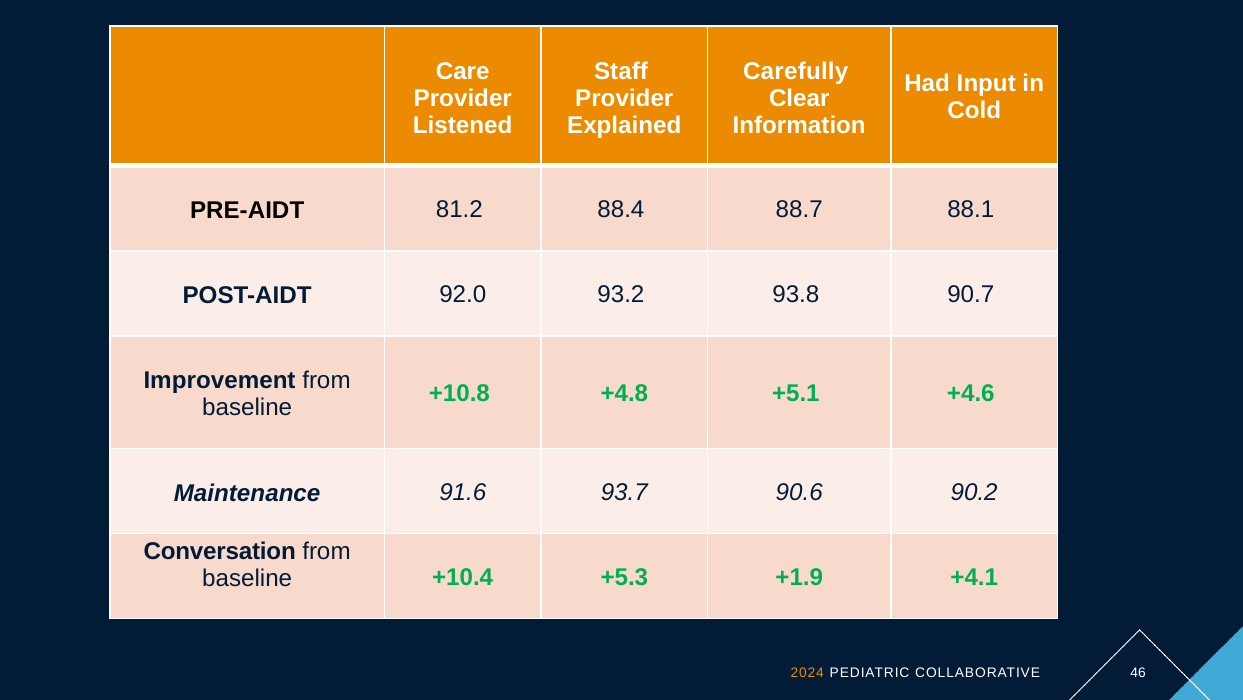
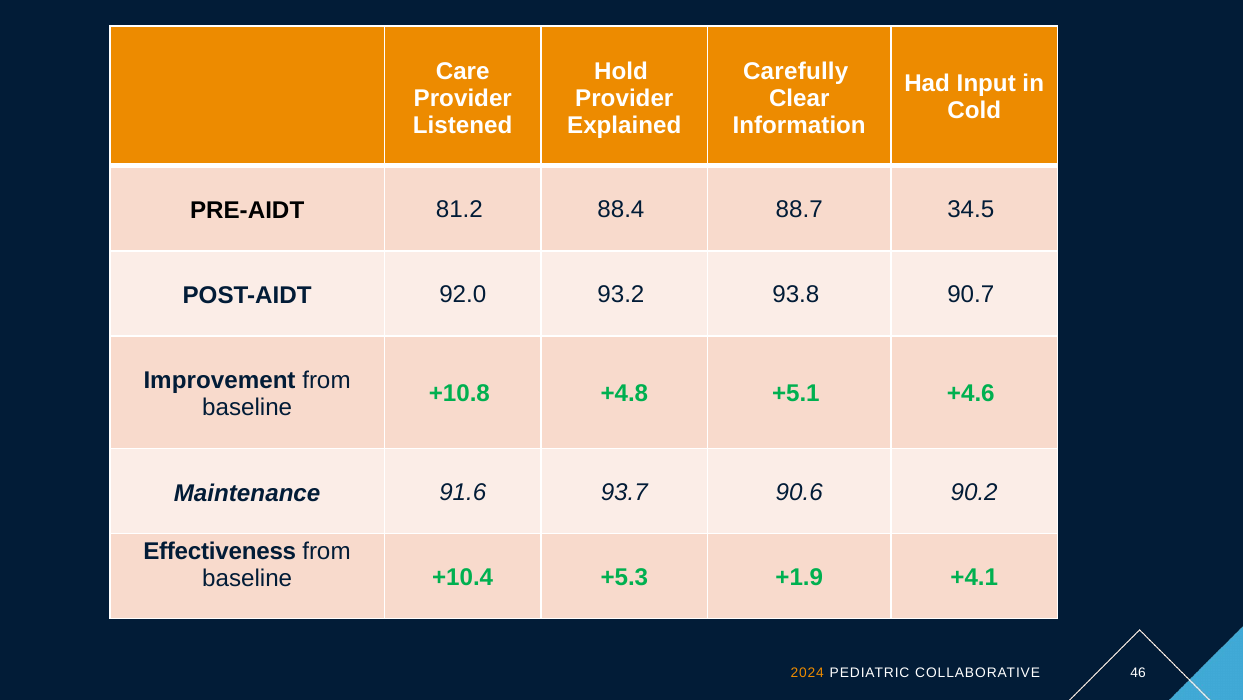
Staff: Staff -> Hold (621, 71)
88.1: 88.1 -> 34.5 (971, 210)
Conversation: Conversation -> Effectiveness (220, 551)
